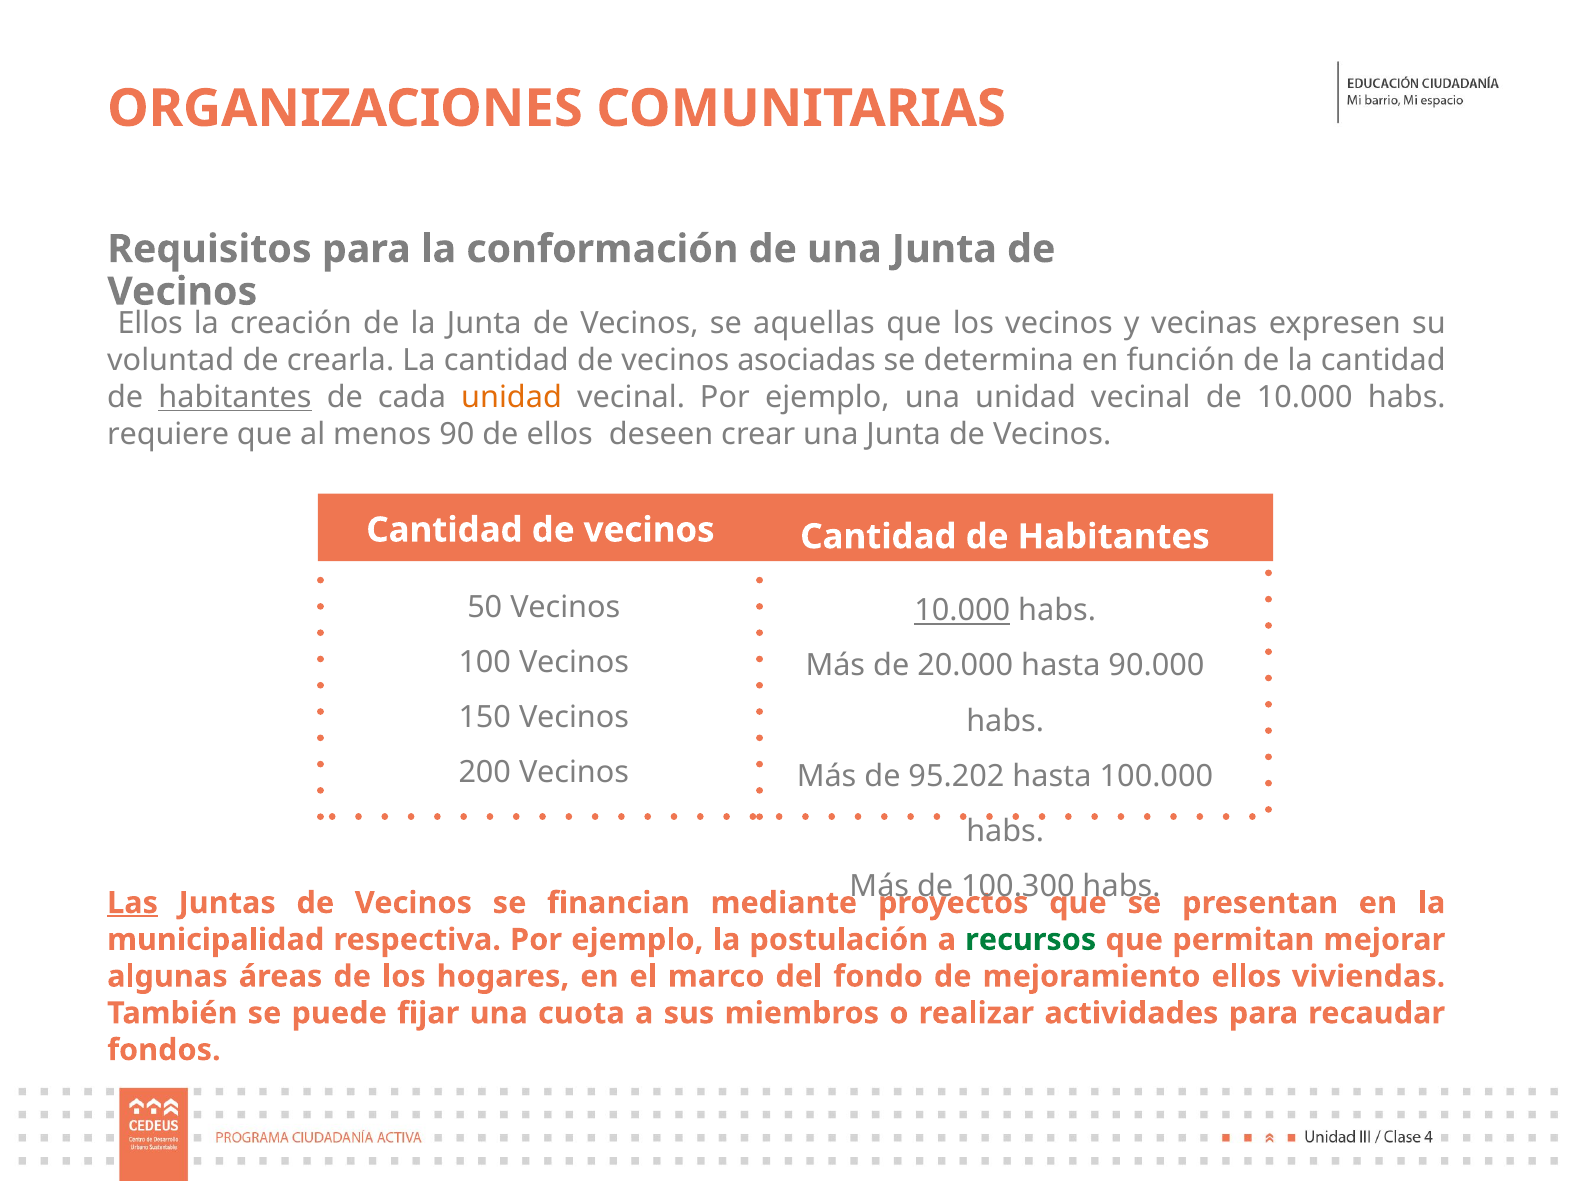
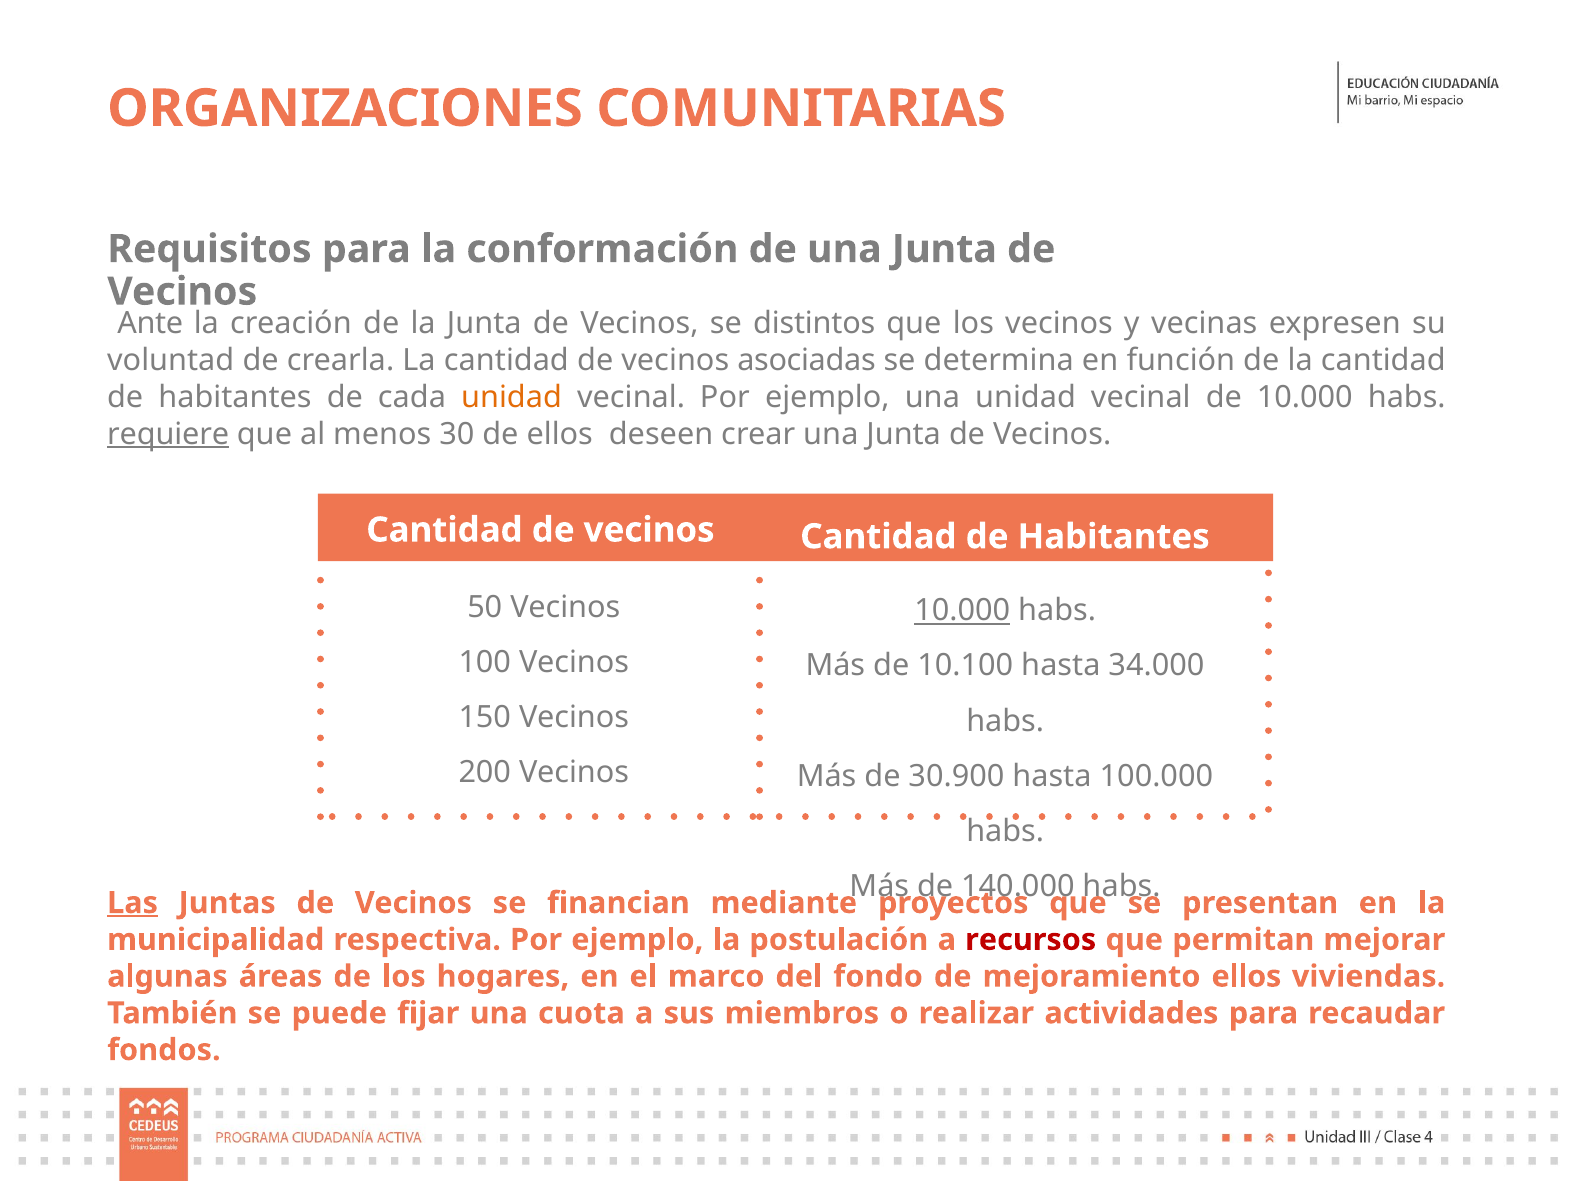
Ellos: Ellos -> Ante (150, 324)
aquellas: aquellas -> distintos (814, 324)
habitantes underline: present -> none (235, 397)
requiere underline: none -> present (168, 434)
90: 90 -> 30 (457, 434)
20.000: 20.000 -> 10.100 (965, 666)
90.000: 90.000 -> 34.000 (1156, 666)
95.202: 95.202 -> 30.900 (956, 776)
100.300: 100.300 -> 140.000 (1018, 886)
recursos colour: green -> red (1031, 940)
